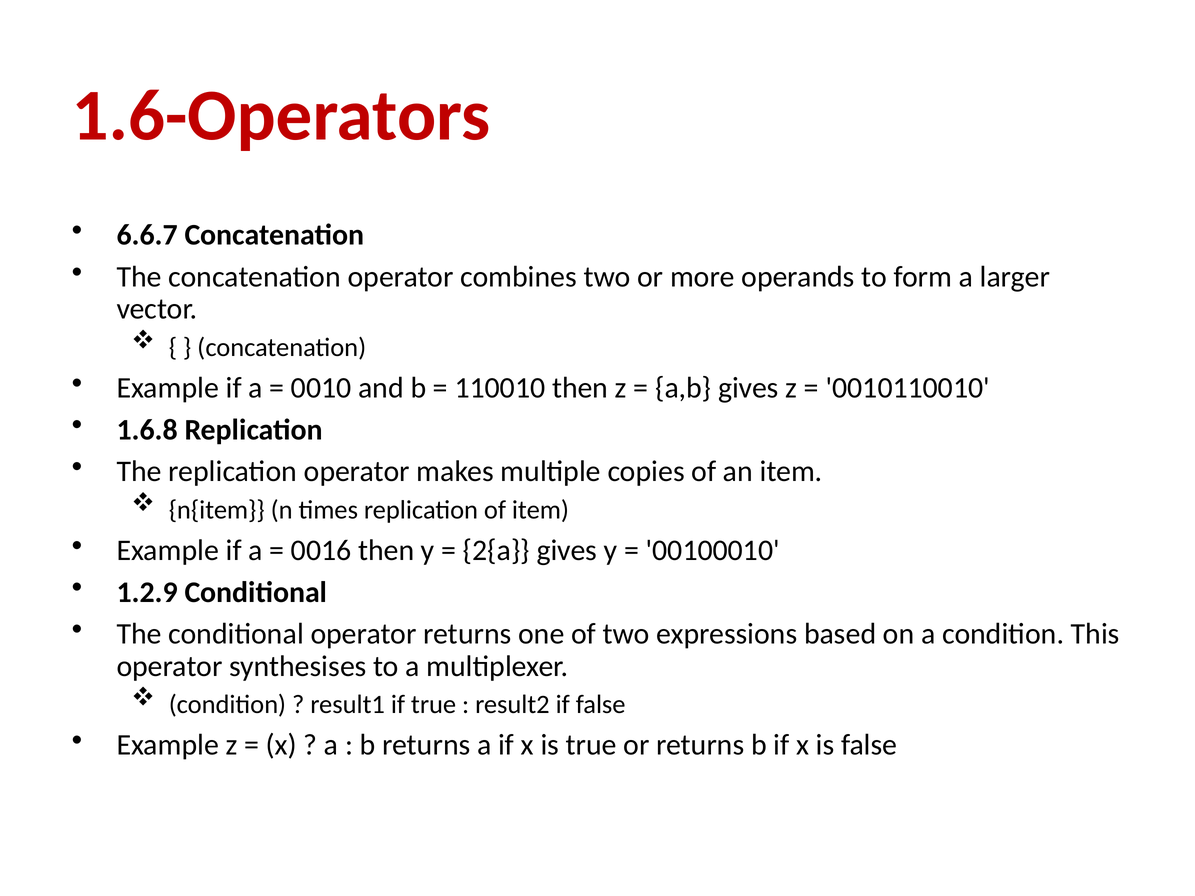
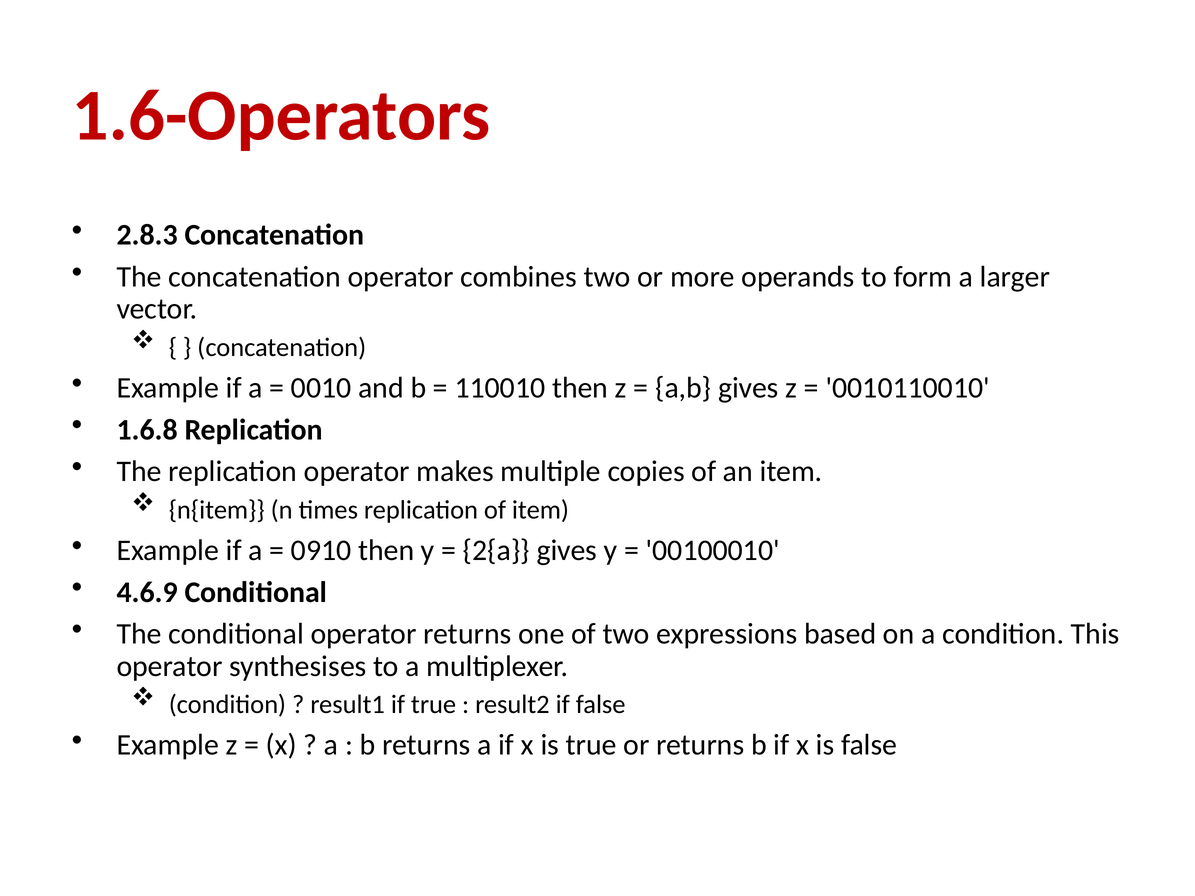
6.6.7: 6.6.7 -> 2.8.3 (147, 235)
0016: 0016 -> 0910 (321, 551)
1.2.9: 1.2.9 -> 4.6.9 (147, 592)
